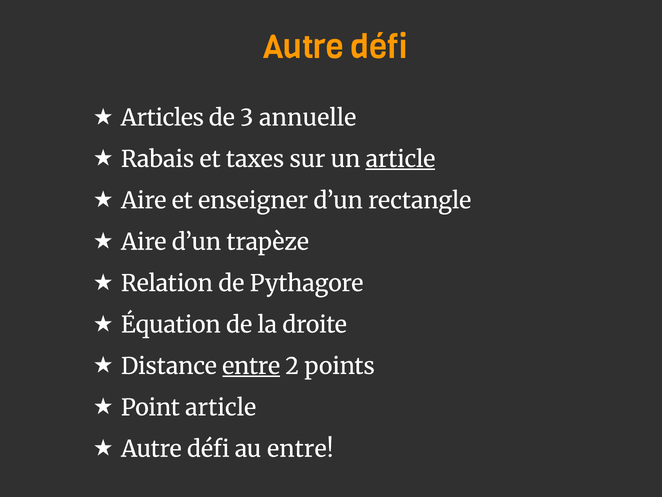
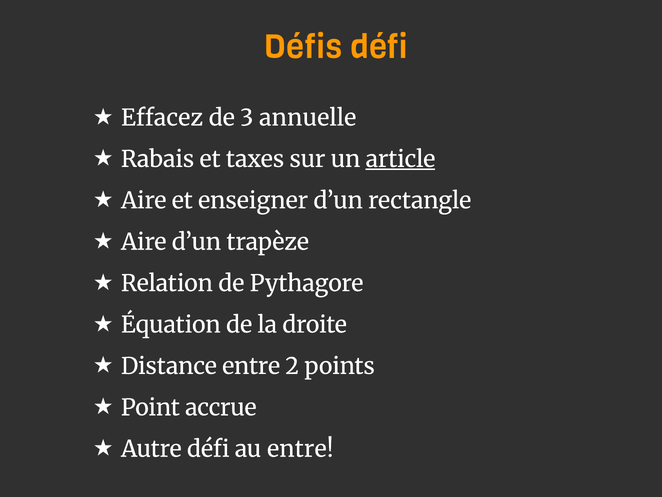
Autre: Autre -> Défis (303, 47)
Articles: Articles -> Effacez (162, 118)
entre underline: present -> none (251, 366)
Point article: article -> accrue (221, 407)
